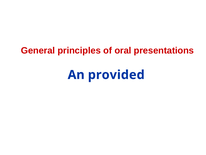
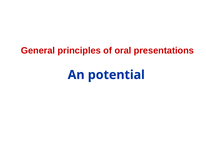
provided: provided -> potential (116, 75)
